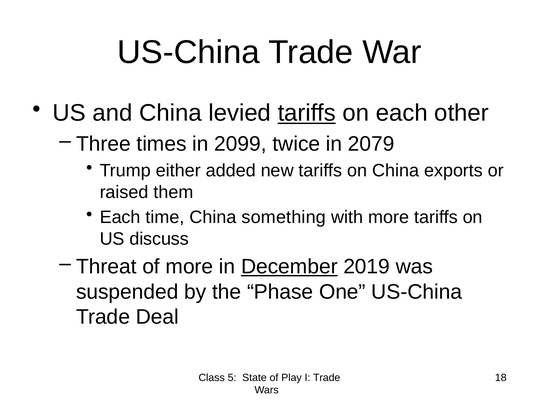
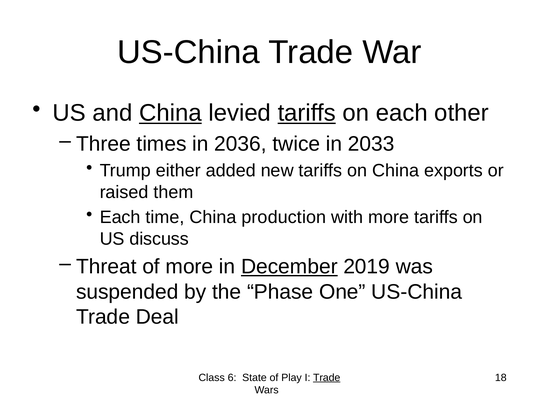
China underline: none -> present (170, 113)
2099: 2099 -> 2036 (241, 144)
2079: 2079 -> 2033 (371, 144)
something: something -> production (284, 217)
5: 5 -> 6 (232, 378)
Trade underline: none -> present (327, 378)
